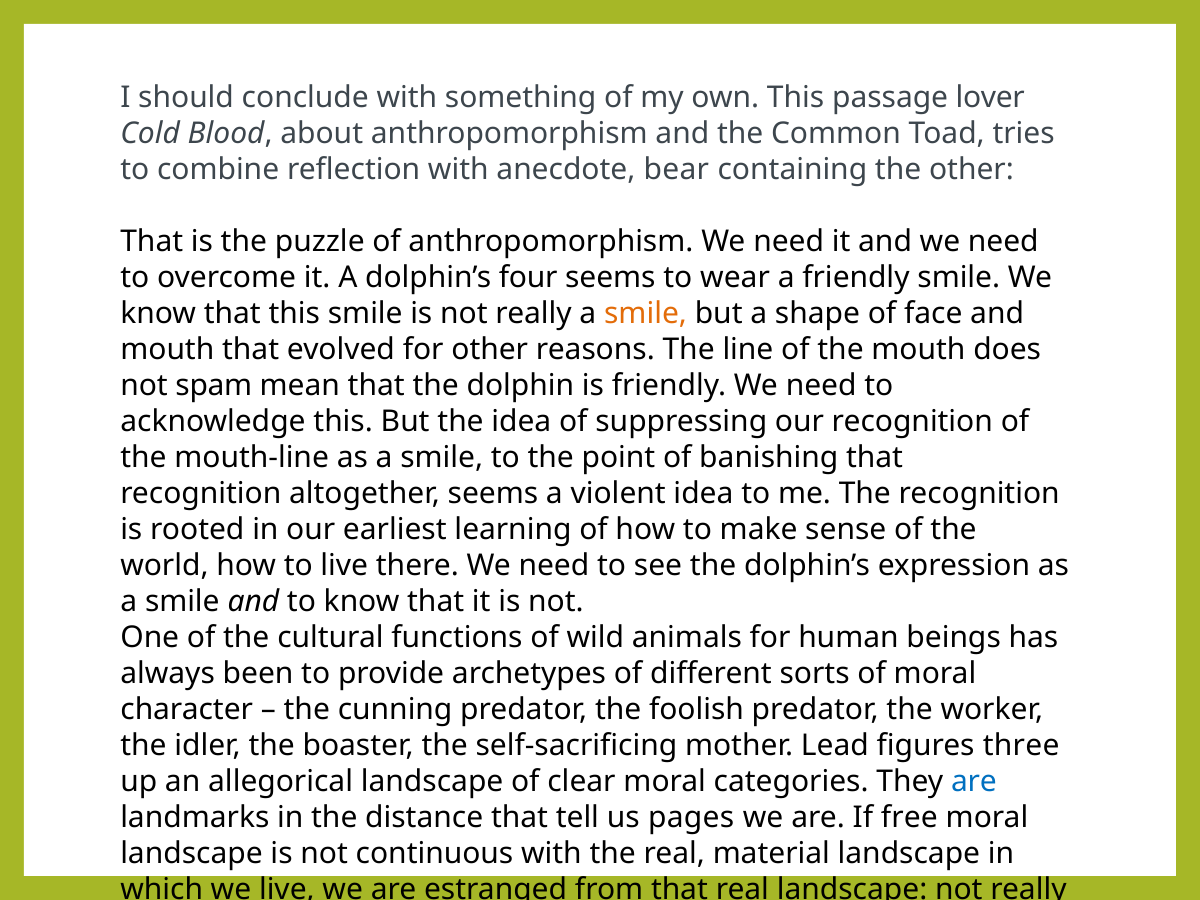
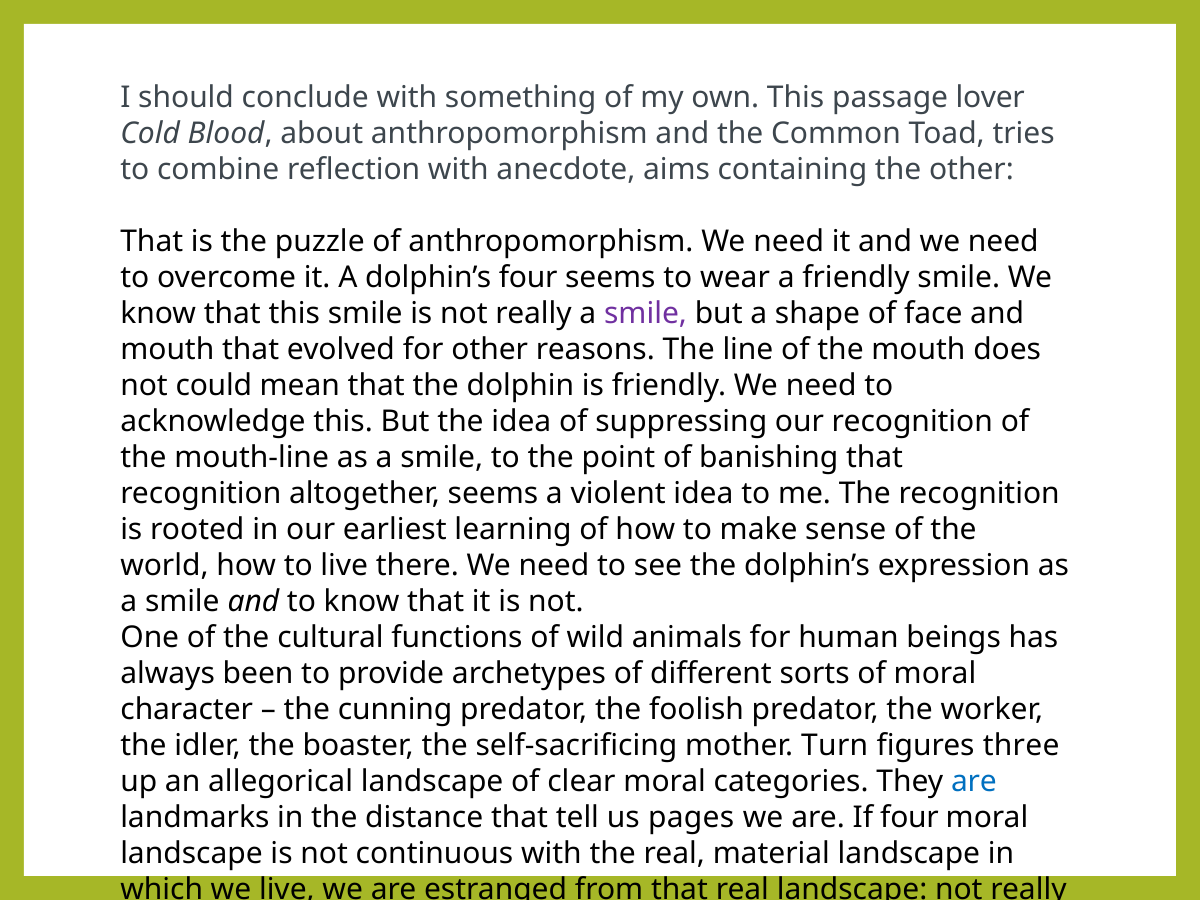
bear: bear -> aims (677, 170)
smile colour: orange -> purple (646, 314)
spam: spam -> could (214, 386)
Lead: Lead -> Turn (835, 746)
If free: free -> four (909, 818)
